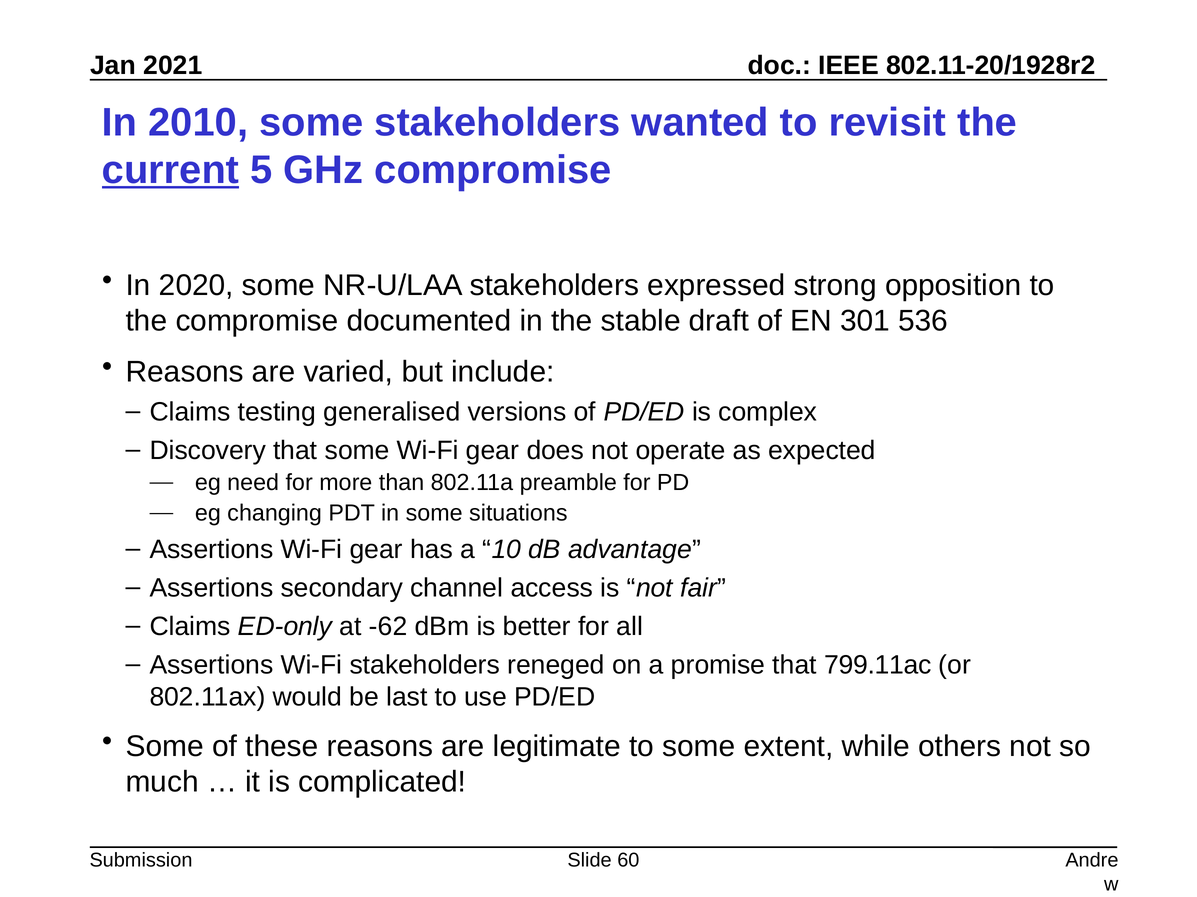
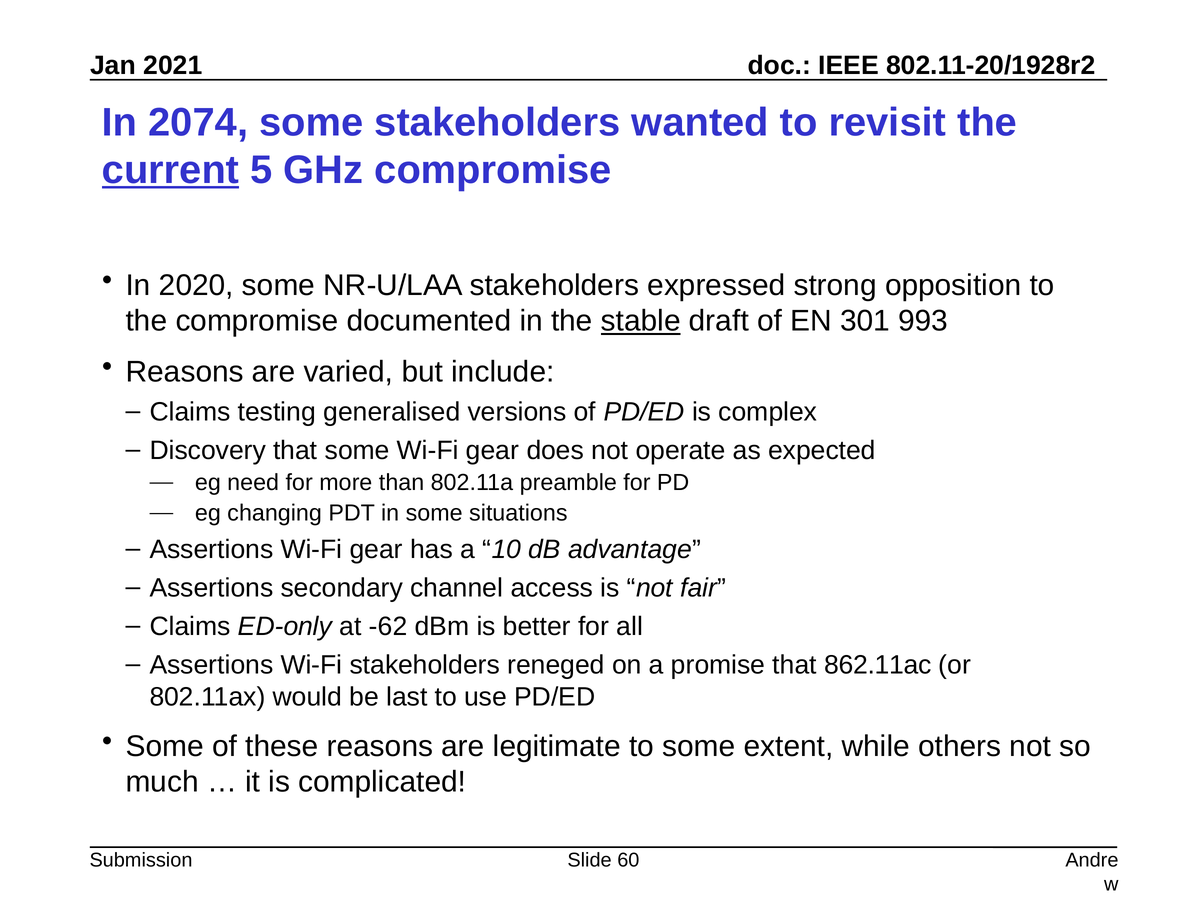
2010: 2010 -> 2074 (198, 123)
stable underline: none -> present (641, 321)
536: 536 -> 993 (923, 321)
799.11ac: 799.11ac -> 862.11ac (878, 666)
